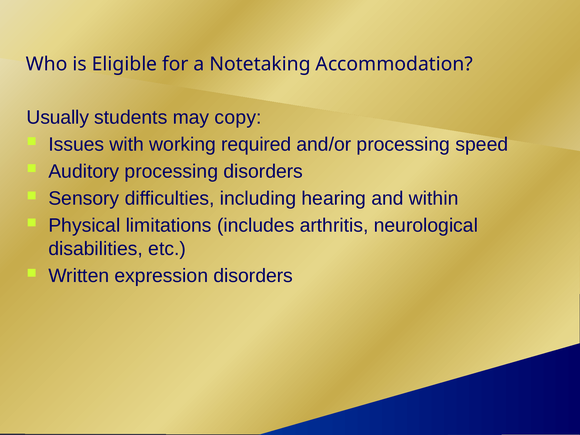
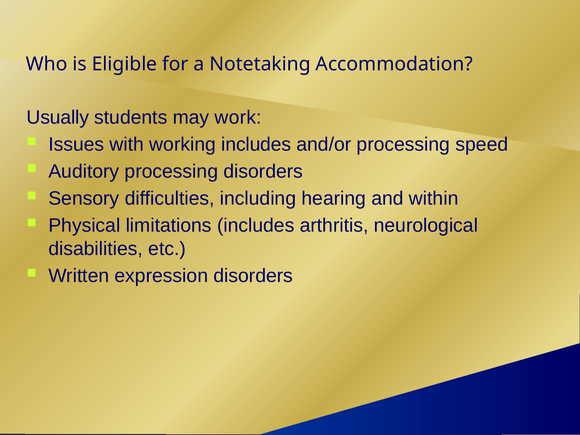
copy: copy -> work (238, 117)
working required: required -> includes (256, 144)
